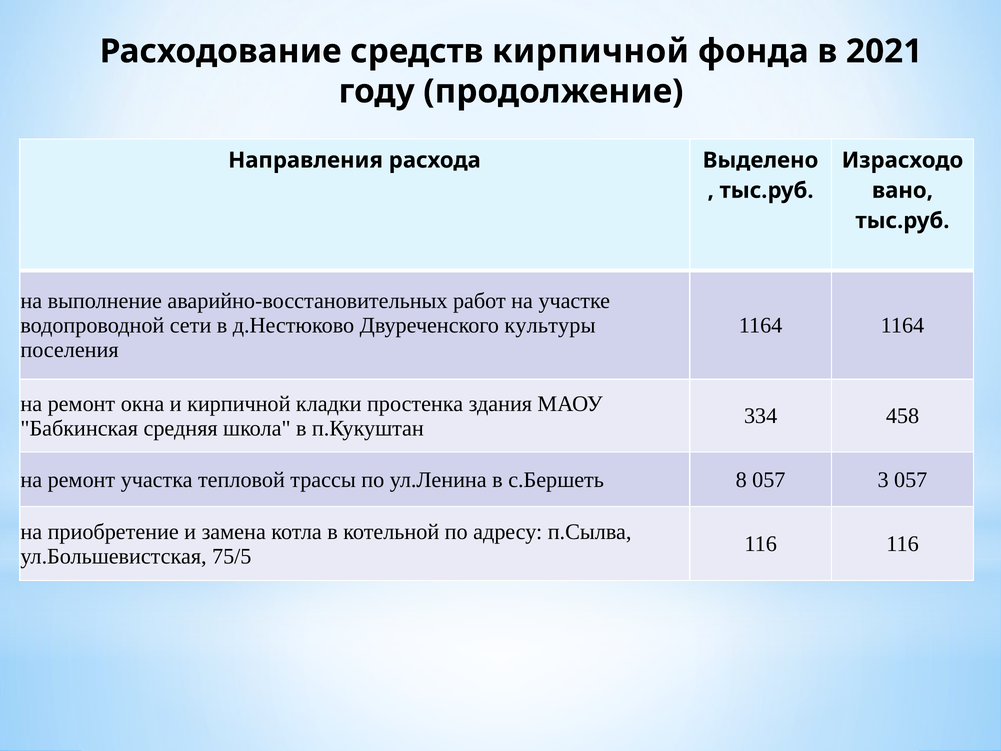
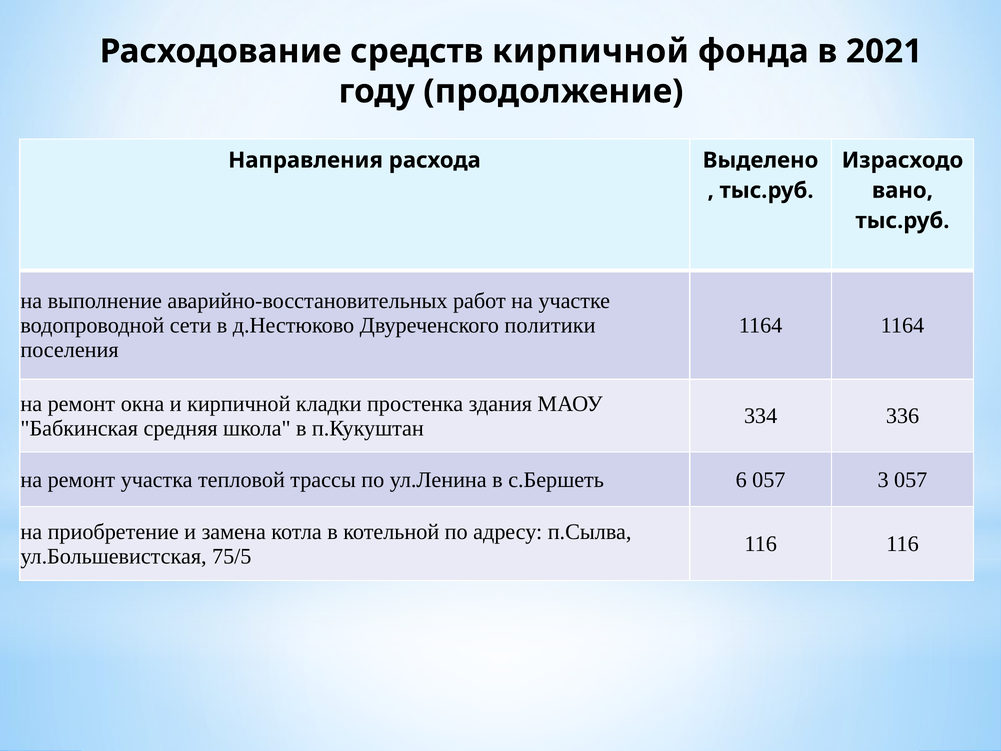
культуры: культуры -> политики (550, 325)
458: 458 -> 336 (903, 416)
8: 8 -> 6 (741, 480)
